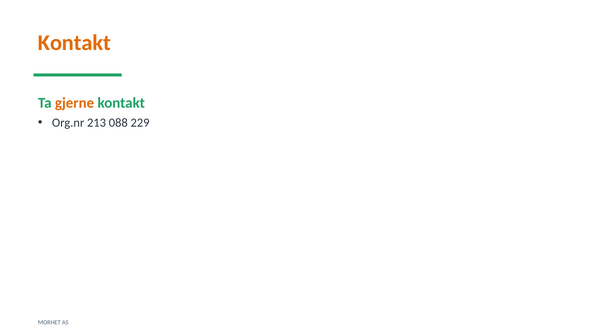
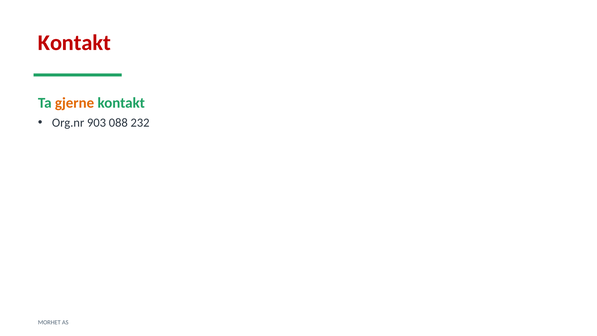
Kontakt colour: orange -> red (74, 43)
213: 213 -> 903 (97, 123)
229: 229 -> 232 (140, 123)
